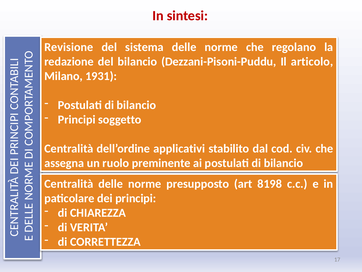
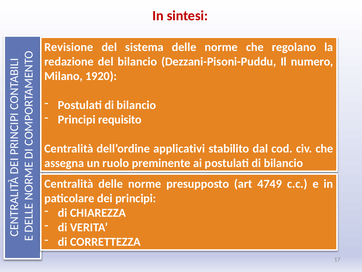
articolo: articolo -> numero (312, 62)
1931: 1931 -> 1920 (101, 76)
soggetto: soggetto -> requisito (120, 119)
8198: 8198 -> 4749 (270, 183)
